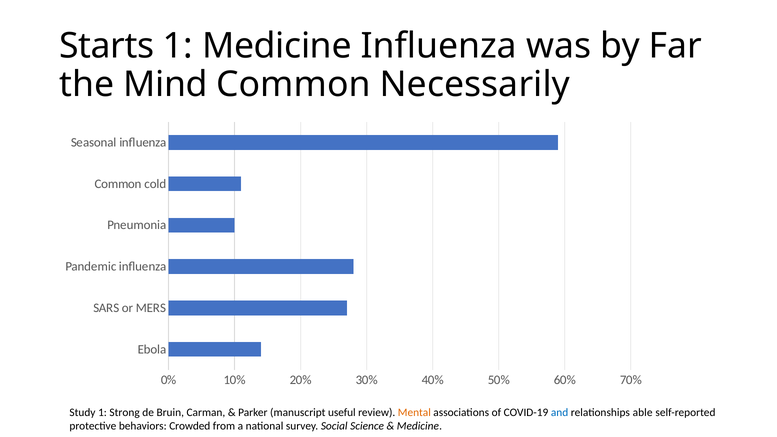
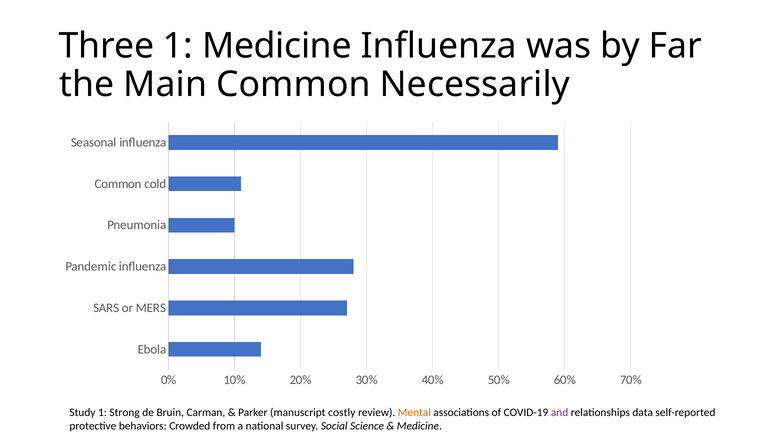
Starts: Starts -> Three (107, 46)
Mind: Mind -> Main (165, 84)
useful: useful -> costly (342, 412)
and colour: blue -> purple (560, 412)
able: able -> data (643, 412)
